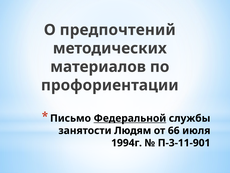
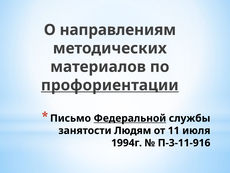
предпочтений: предпочтений -> направлениям (118, 30)
профориентации underline: none -> present (110, 85)
66: 66 -> 11 (174, 130)
П-3-11-901: П-3-11-901 -> П-3-11-916 (184, 143)
